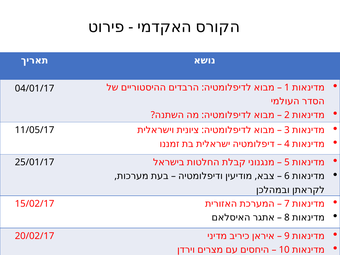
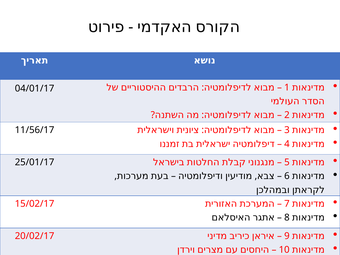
11/05/17: 11/05/17 -> 11/56/17 (35, 130)
